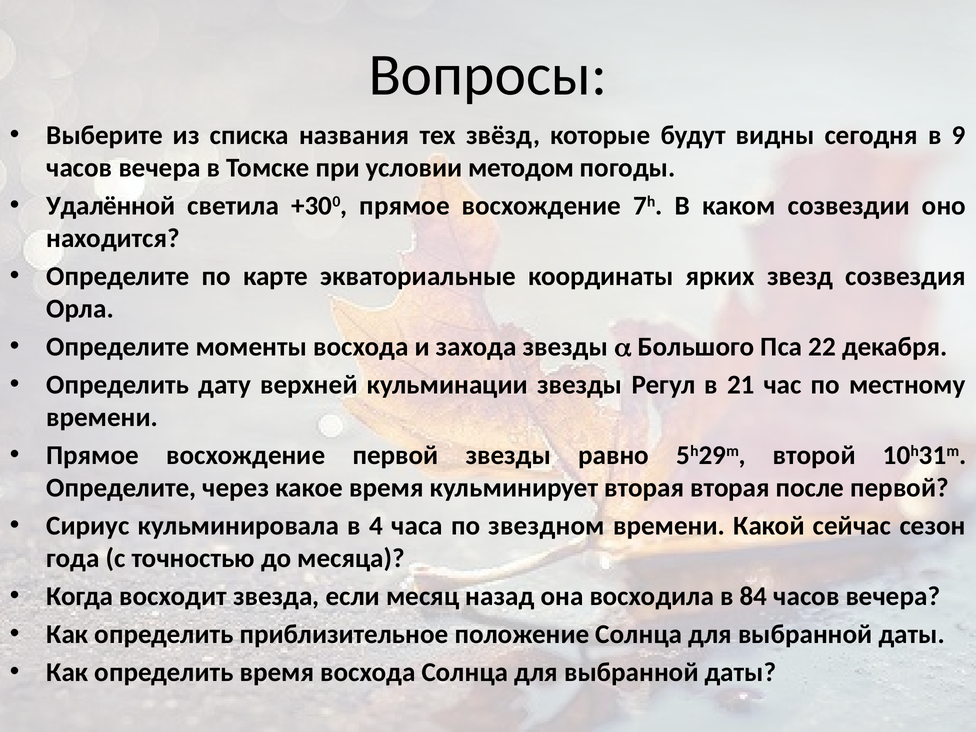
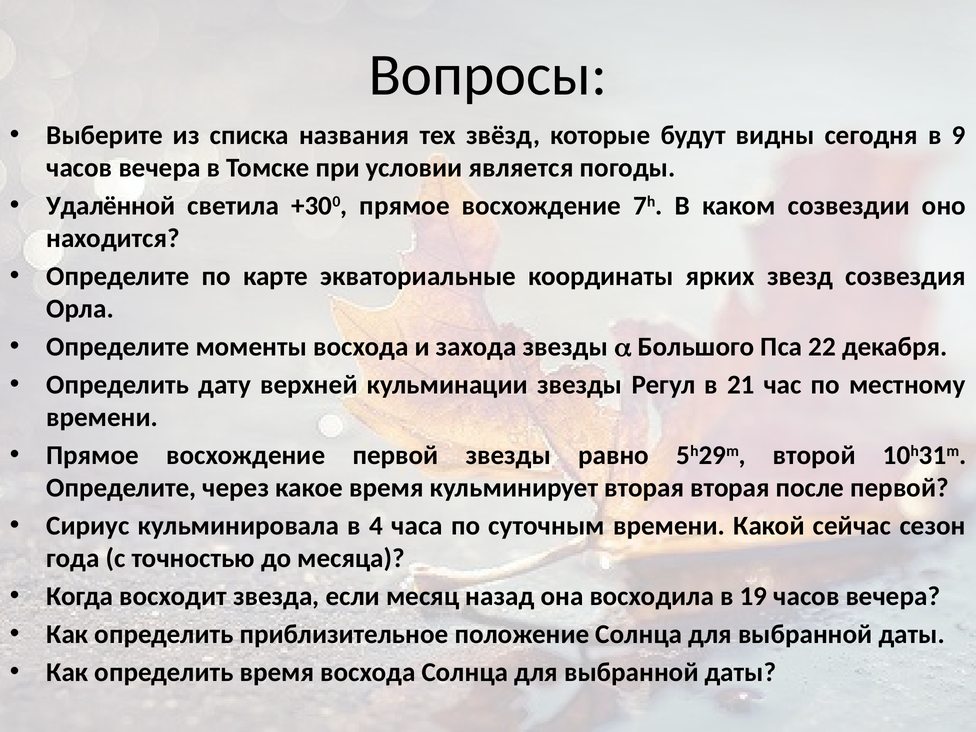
методом: методом -> является (521, 168)
звездном: звездном -> суточным (547, 526)
84: 84 -> 19 (753, 596)
